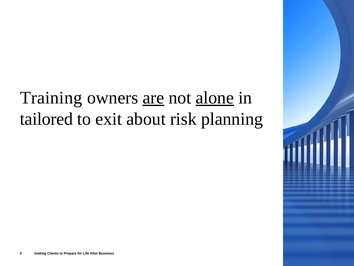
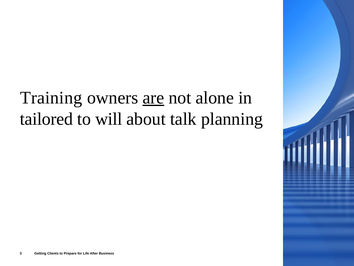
alone underline: present -> none (215, 98)
exit: exit -> will (109, 119)
risk: risk -> talk (183, 119)
